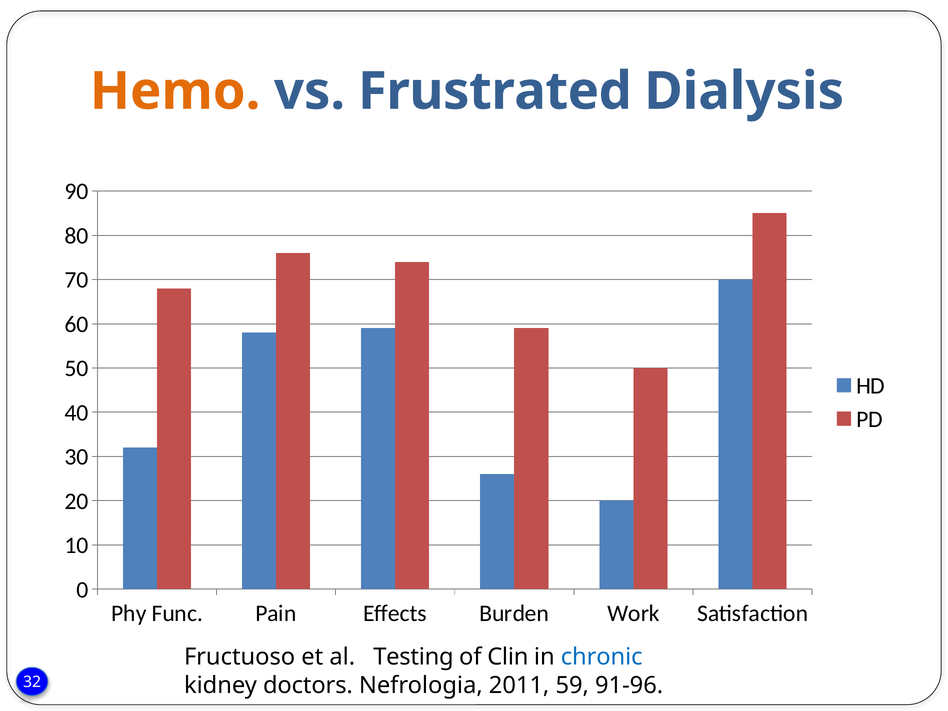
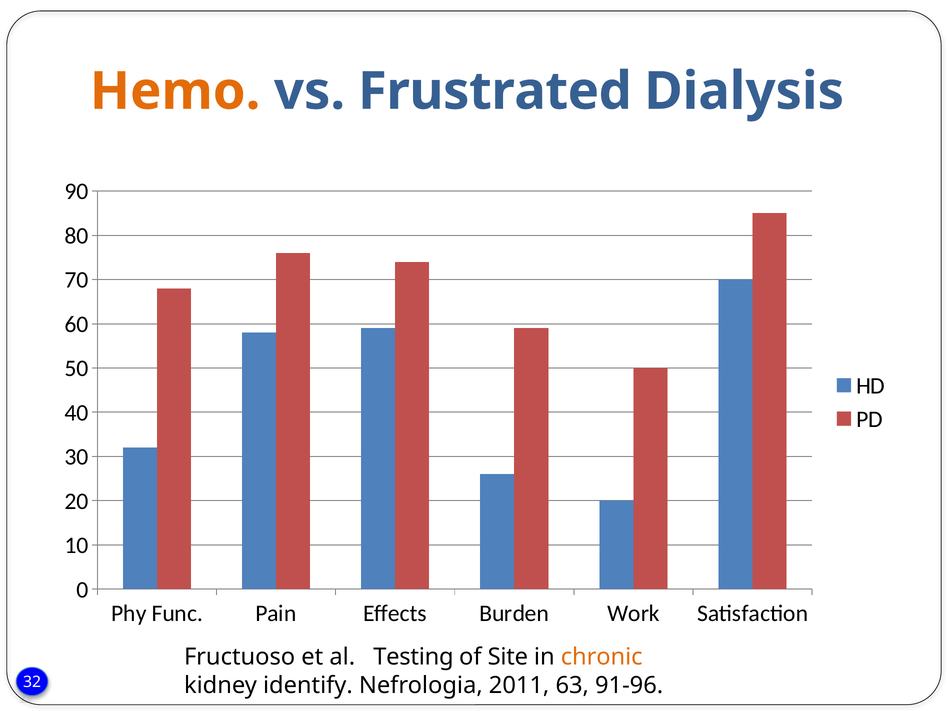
Clin: Clin -> Site (508, 657)
chronic colour: blue -> orange (602, 657)
doctors: doctors -> identify (308, 686)
59: 59 -> 63 (572, 686)
